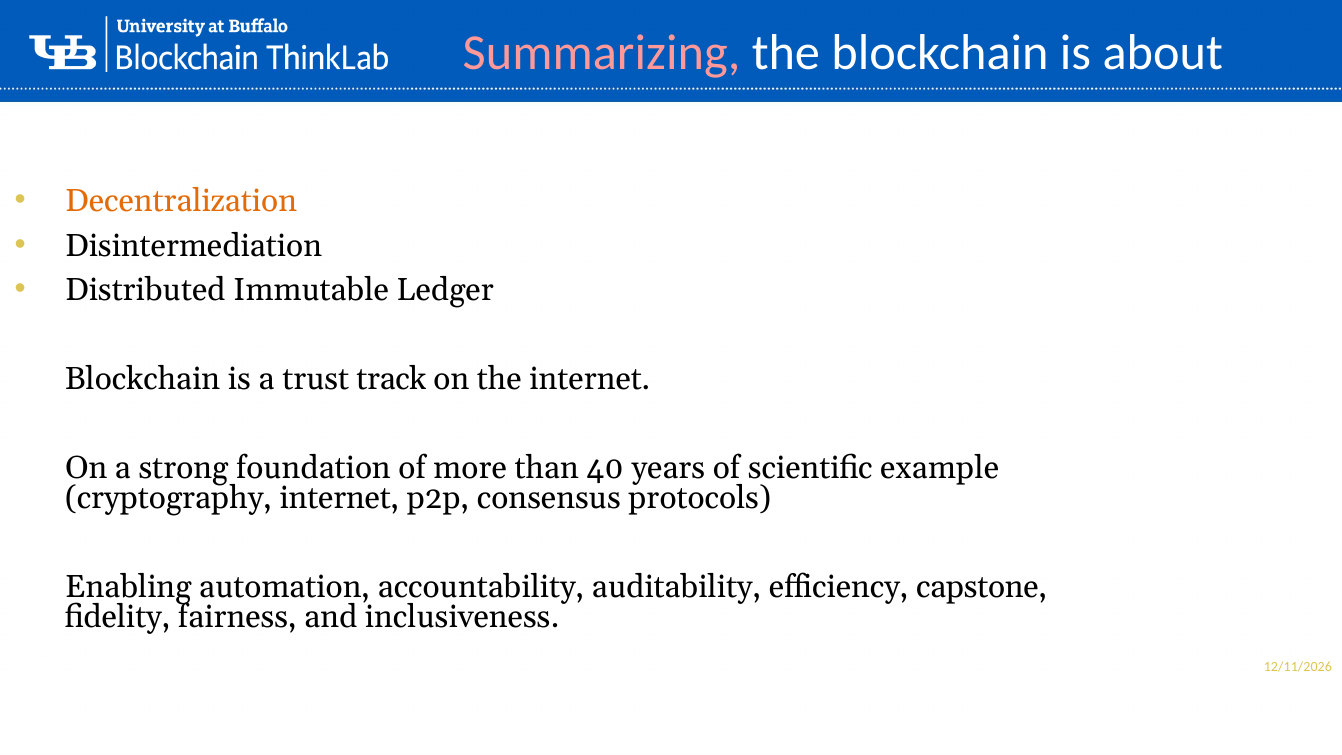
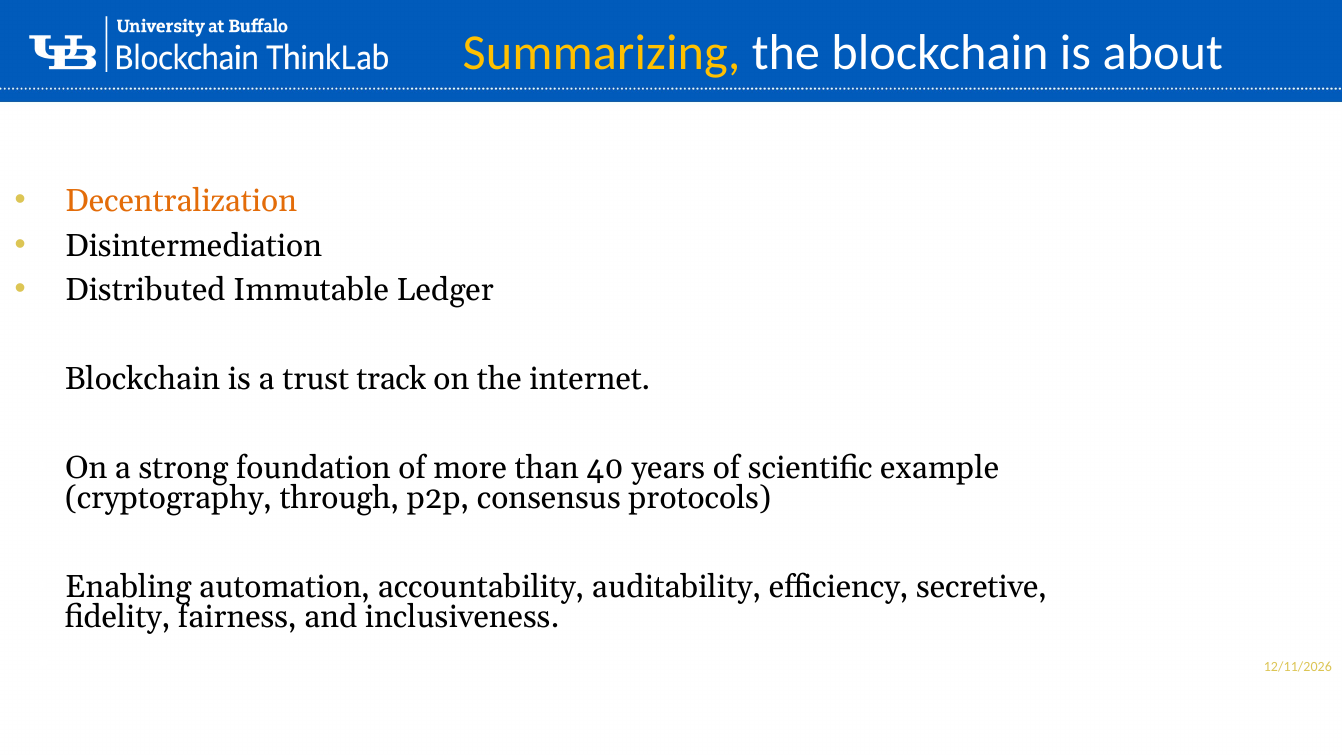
Summarizing colour: pink -> yellow (602, 53)
cryptography internet: internet -> through (339, 498)
capstone: capstone -> secretive (982, 587)
